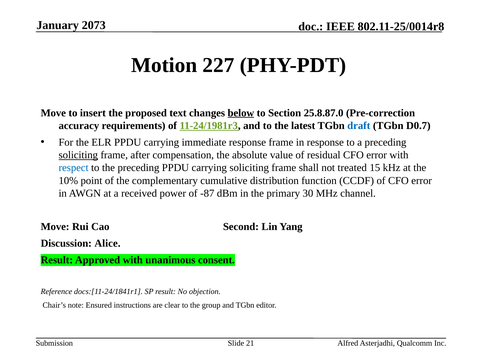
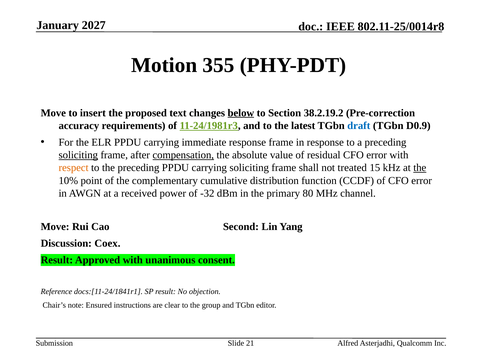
2073: 2073 -> 2027 (94, 25)
227: 227 -> 355 (219, 65)
25.8.87.0: 25.8.87.0 -> 38.2.19.2 (324, 113)
D0.7: D0.7 -> D0.9 (418, 126)
compensation underline: none -> present (183, 155)
respect colour: blue -> orange (74, 168)
the underline: none -> present (420, 168)
-87: -87 -> -32 (207, 194)
30: 30 -> 80 (308, 194)
Alice: Alice -> Coex (107, 244)
